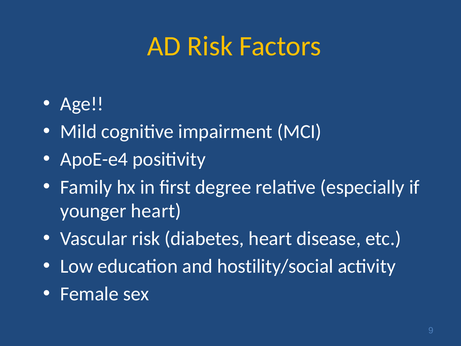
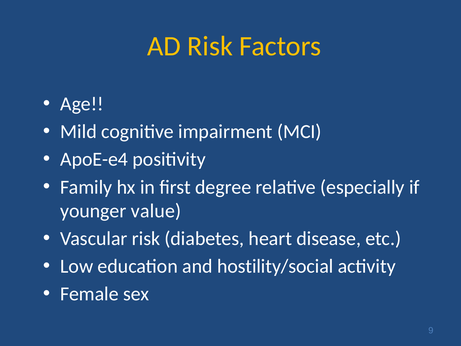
younger heart: heart -> value (156, 211)
